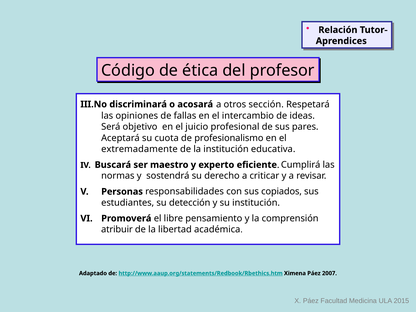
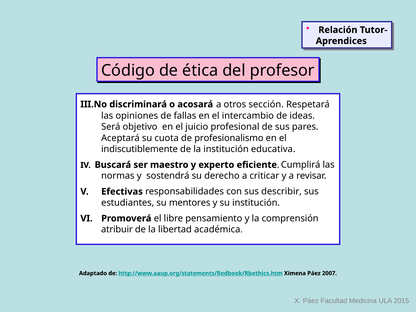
extremadamente: extremadamente -> indiscutiblemente (140, 149)
Personas: Personas -> Efectivas (122, 192)
copiados: copiados -> describir (281, 192)
detección: detección -> mentores (190, 203)
